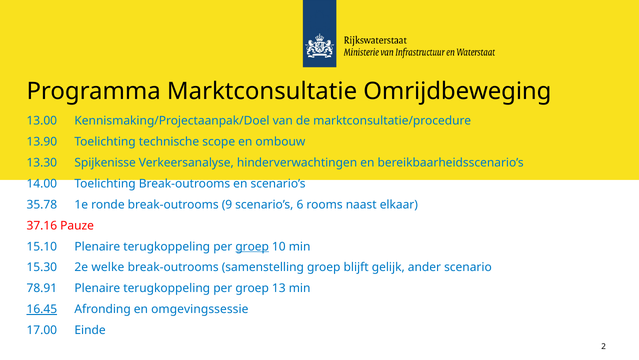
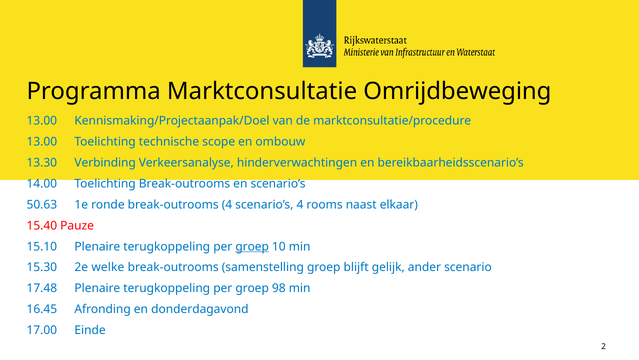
13.90: 13.90 -> 13.00 (42, 142)
Spijkenisse: Spijkenisse -> Verbinding (105, 162)
35.78: 35.78 -> 50.63 (42, 204)
break-outrooms 9: 9 -> 4 (227, 204)
scenario’s 6: 6 -> 4 (300, 204)
37.16: 37.16 -> 15.40 (42, 225)
78.91: 78.91 -> 17.48 (42, 288)
13: 13 -> 98 (279, 288)
16.45 underline: present -> none (42, 309)
omgevingssessie: omgevingssessie -> donderdagavond (200, 309)
